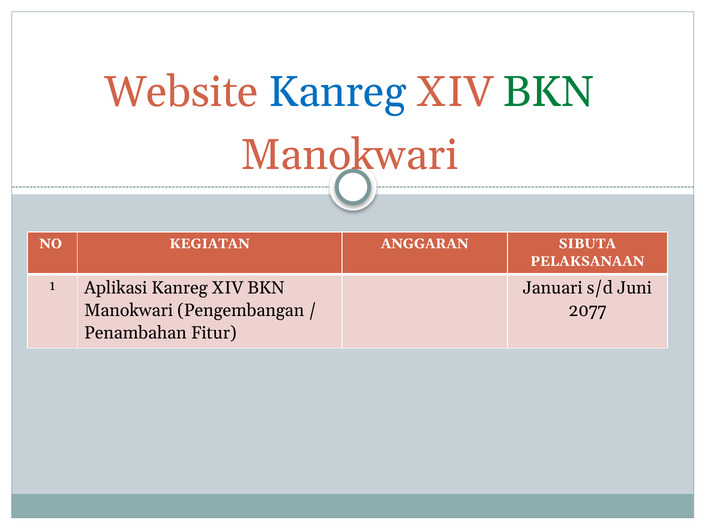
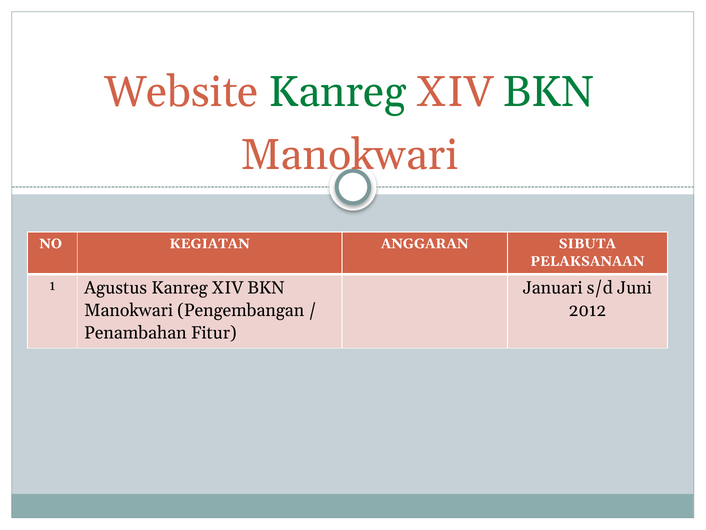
Kanreg colour: blue -> green (337, 92)
Aplikasi: Aplikasi -> Agustus (116, 288)
2077: 2077 -> 2012 (587, 310)
